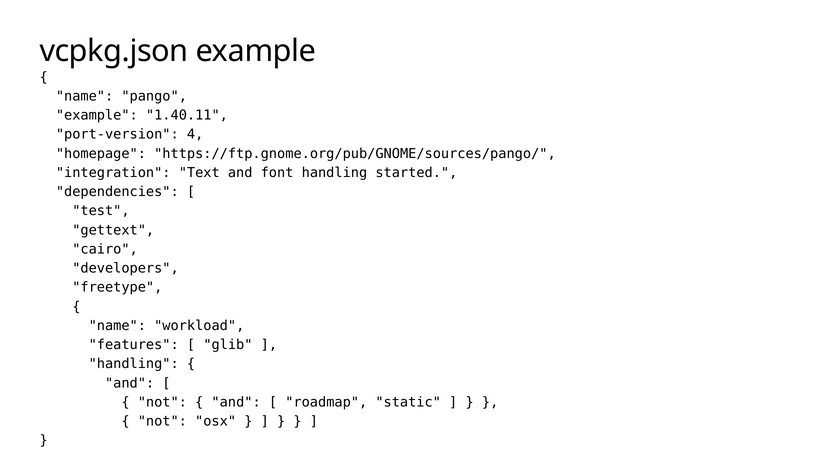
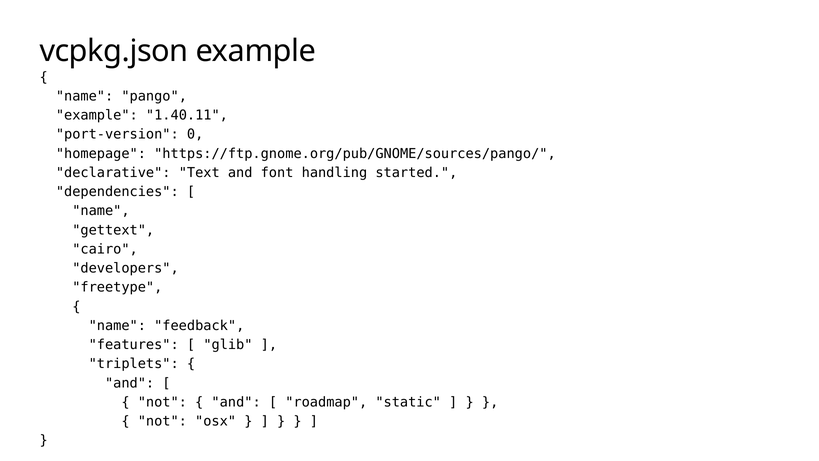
4: 4 -> 0 (195, 134)
integration: integration -> declarative (113, 173)
test: test -> name (101, 211)
workload: workload -> feedback (199, 325)
handling: handling -> triplets (134, 364)
